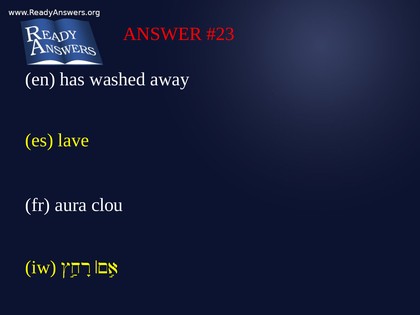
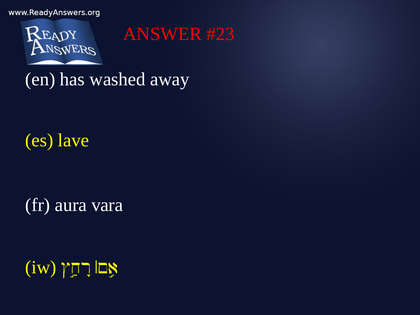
clou: clou -> vara (107, 205)
